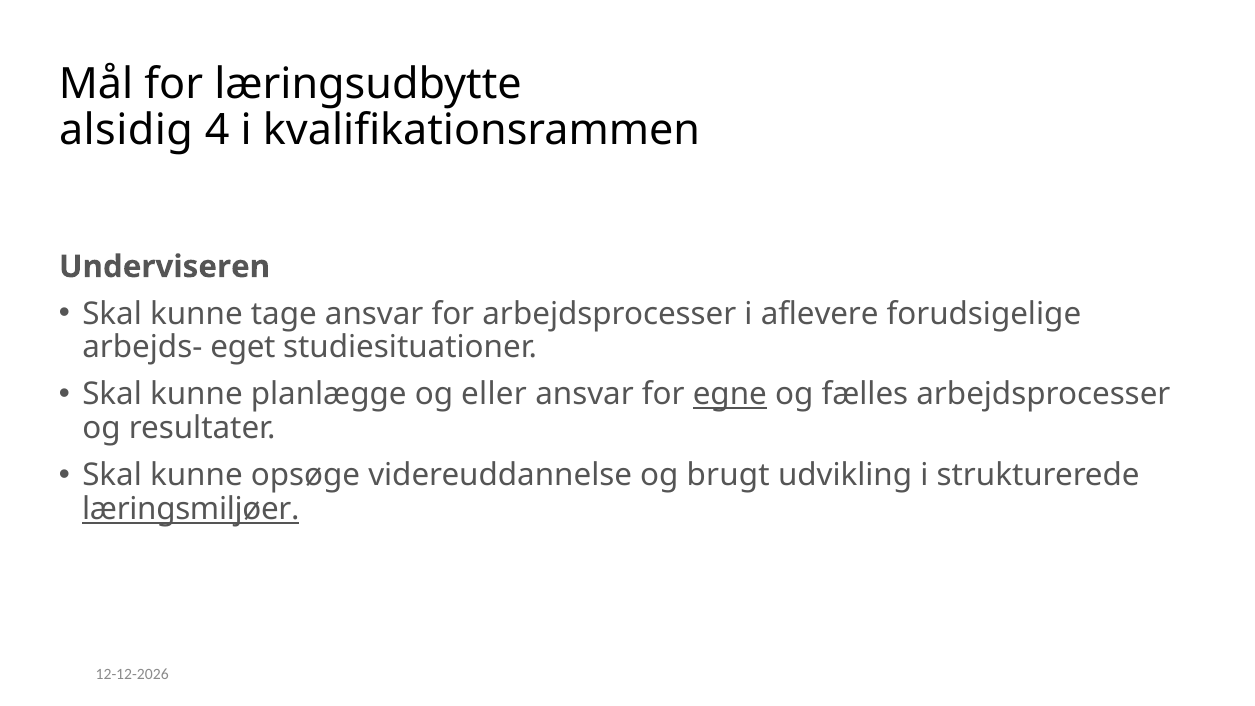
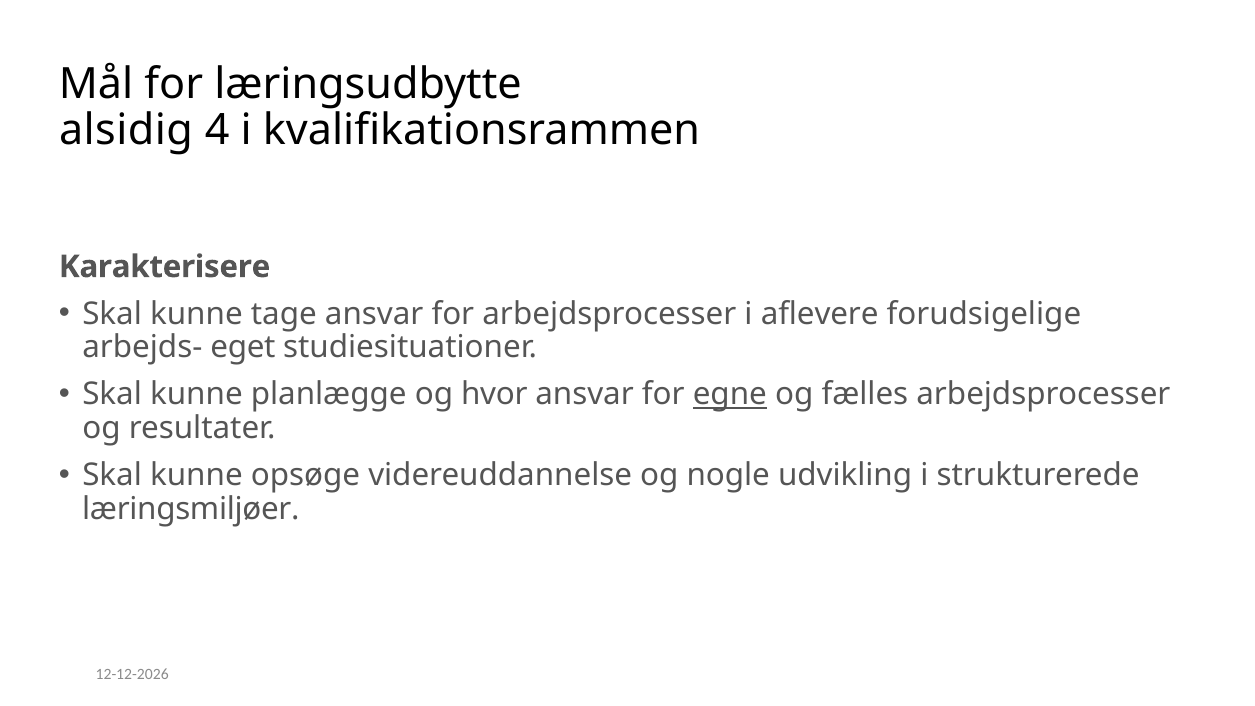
Underviseren: Underviseren -> Karakterisere (165, 267)
eller: eller -> hvor (494, 395)
brugt: brugt -> nogle (728, 475)
læringsmiljøer underline: present -> none (191, 509)
